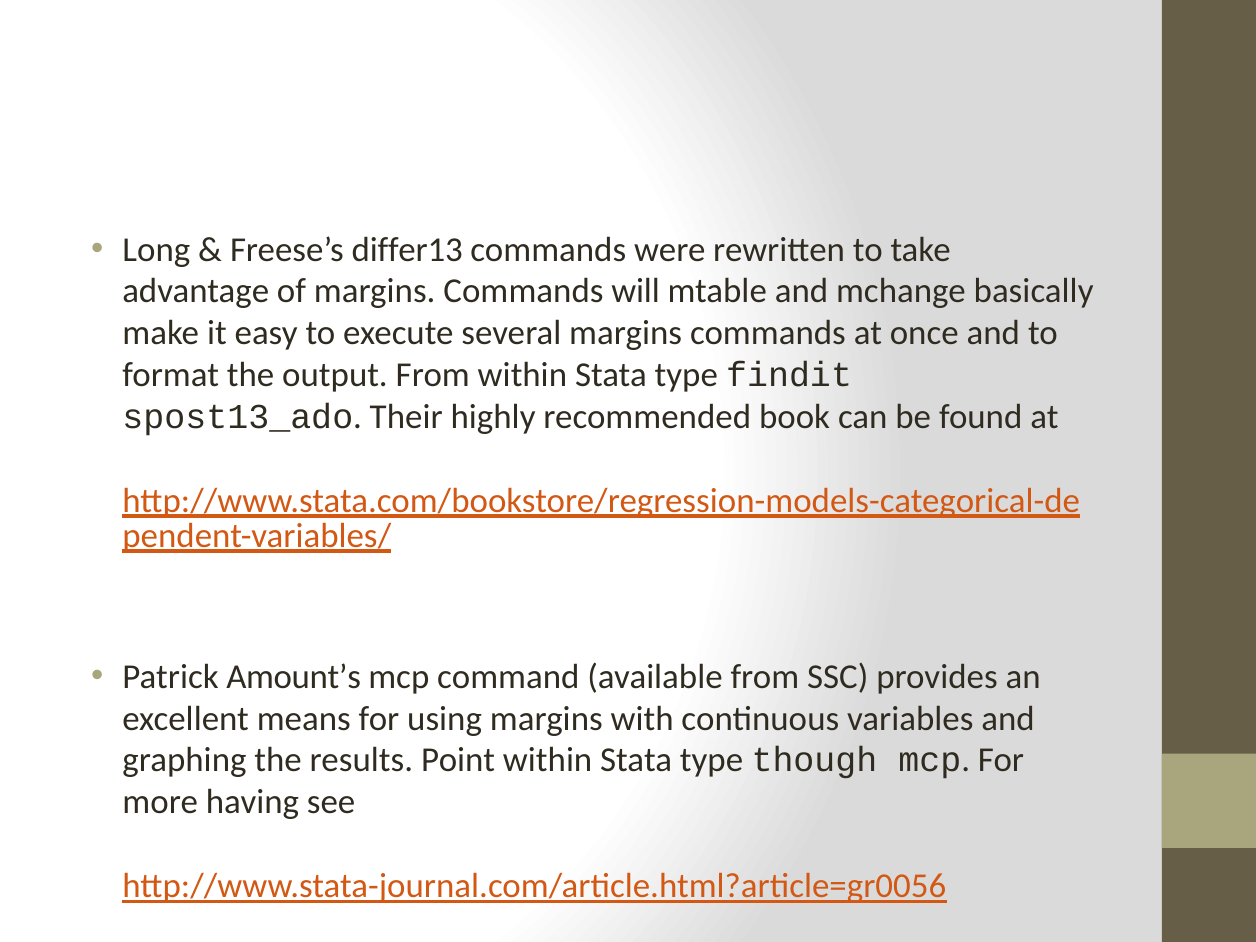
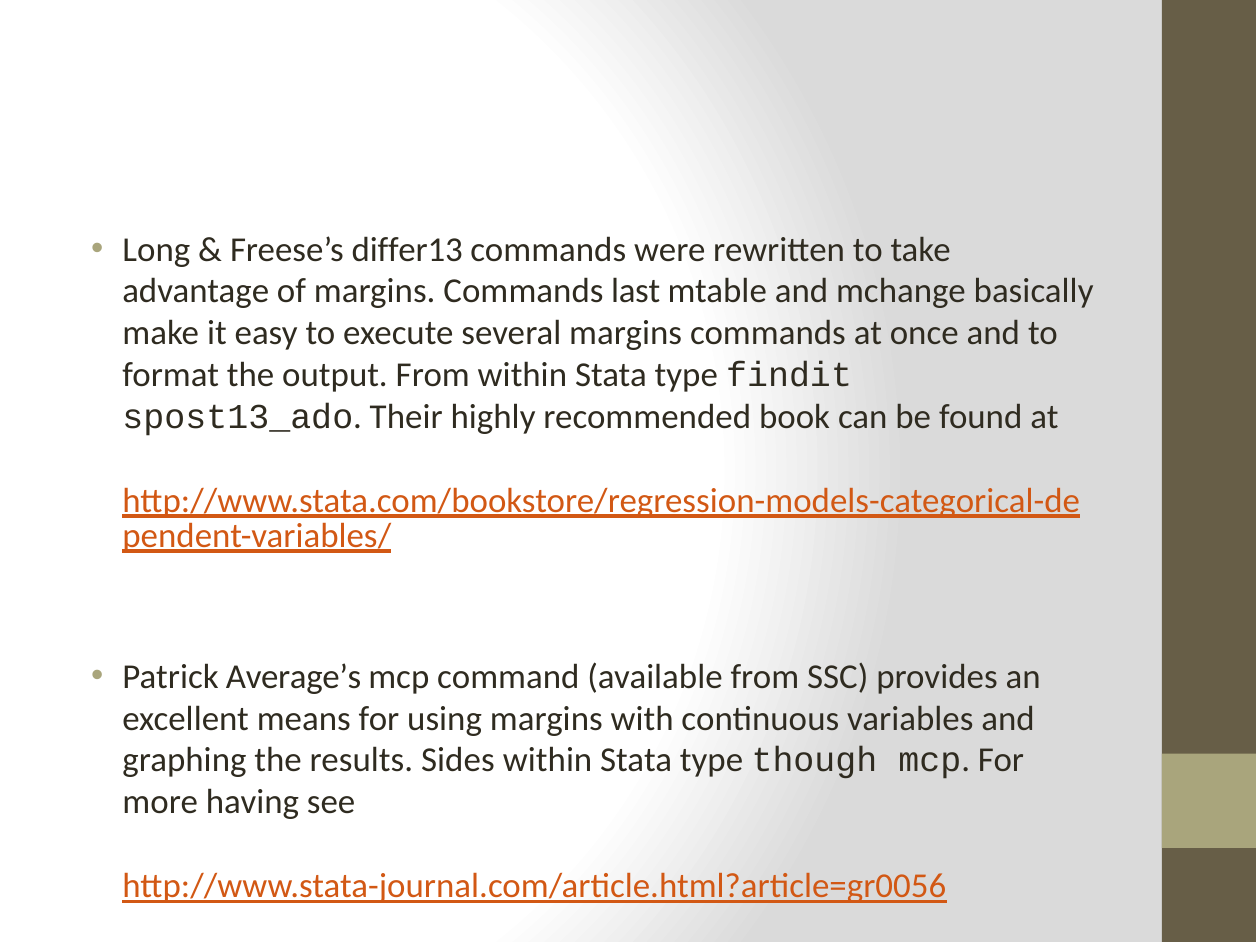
will: will -> last (636, 291)
Amount’s: Amount’s -> Average’s (294, 677)
Point: Point -> Sides (458, 760)
